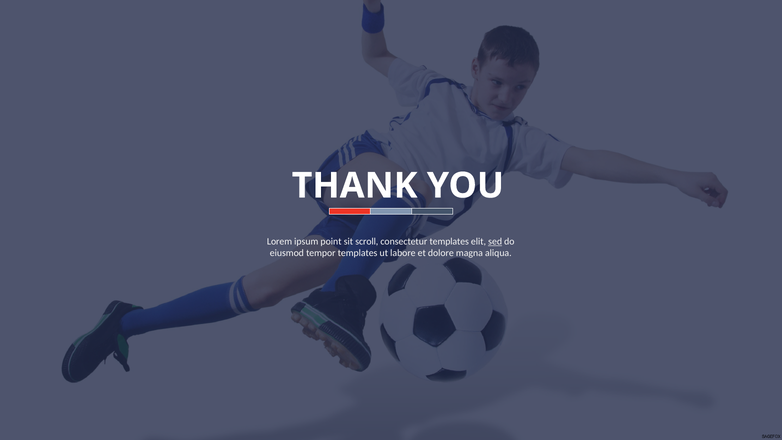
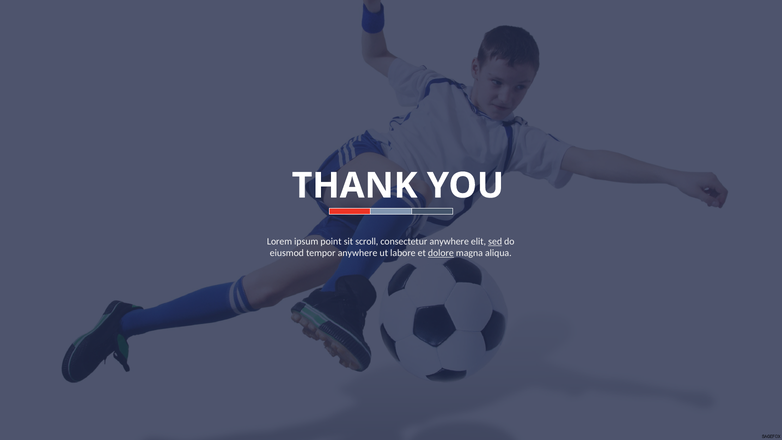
consectetur templates: templates -> anywhere (449, 241)
tempor templates: templates -> anywhere (358, 253)
dolore underline: none -> present (441, 253)
